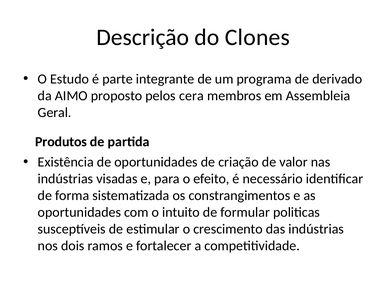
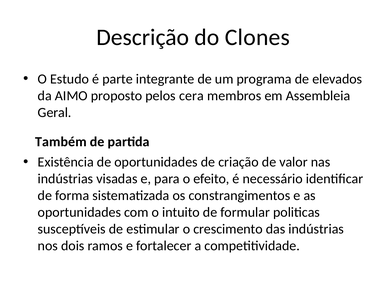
derivado: derivado -> elevados (337, 79)
Produtos: Produtos -> Também (61, 142)
